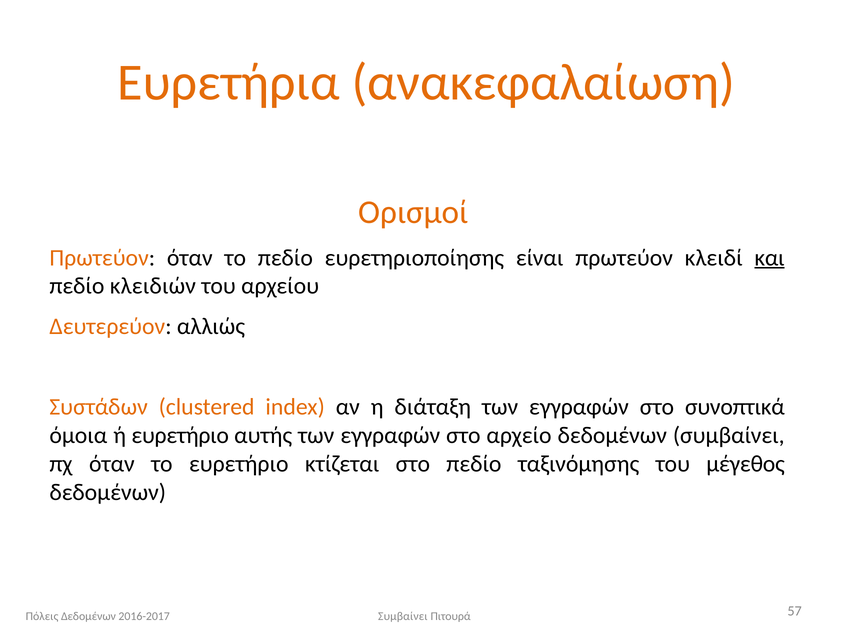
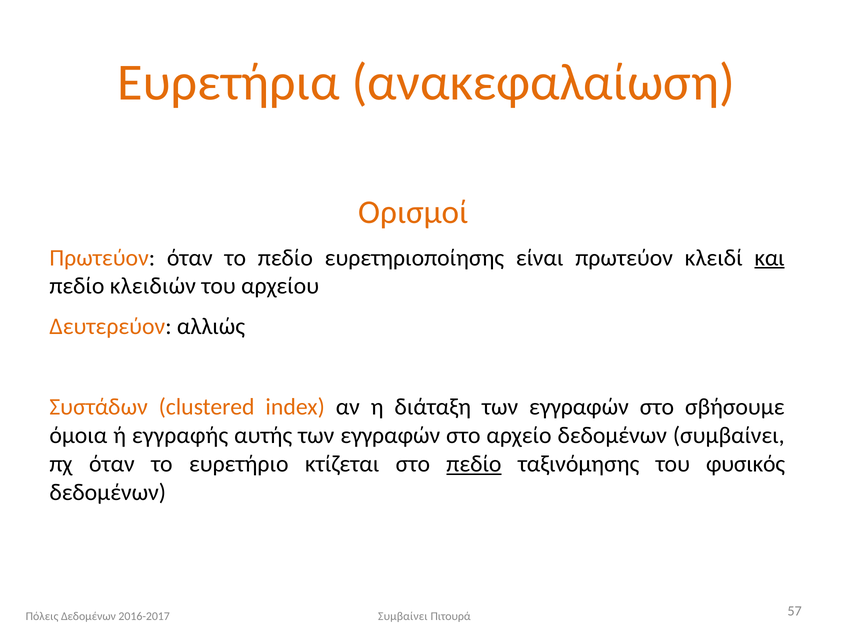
συνοπτικά: συνοπτικά -> σβήσουμε (735, 407)
ή ευρετήριο: ευρετήριο -> εγγραφής (180, 435)
πεδίο underline: none -> present (474, 464)
μέγεθος: μέγεθος -> φυσικός (746, 464)
